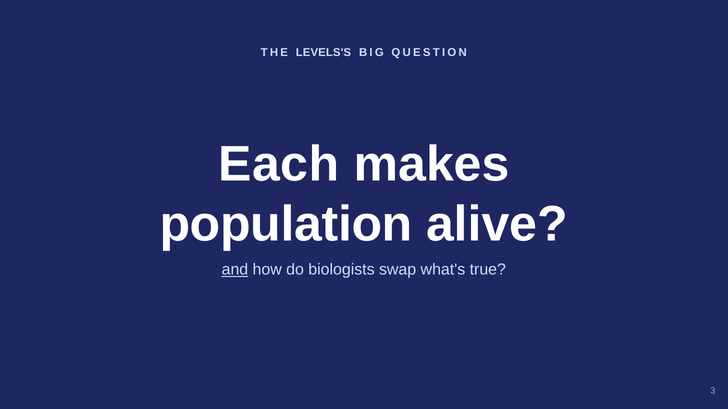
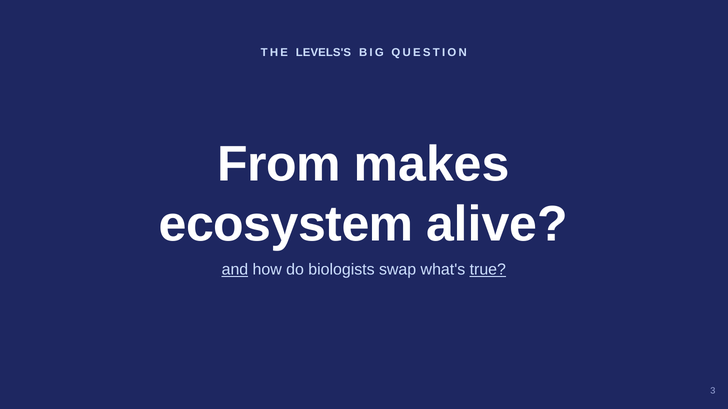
Each: Each -> From (279, 165)
population: population -> ecosystem (286, 225)
true underline: none -> present (488, 270)
